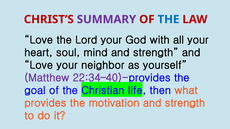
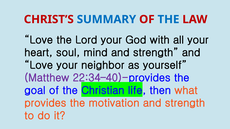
SUMMARY colour: purple -> blue (106, 19)
